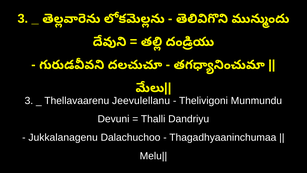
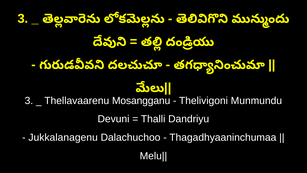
Jeevulellanu: Jeevulellanu -> Mosangganu (141, 100)
